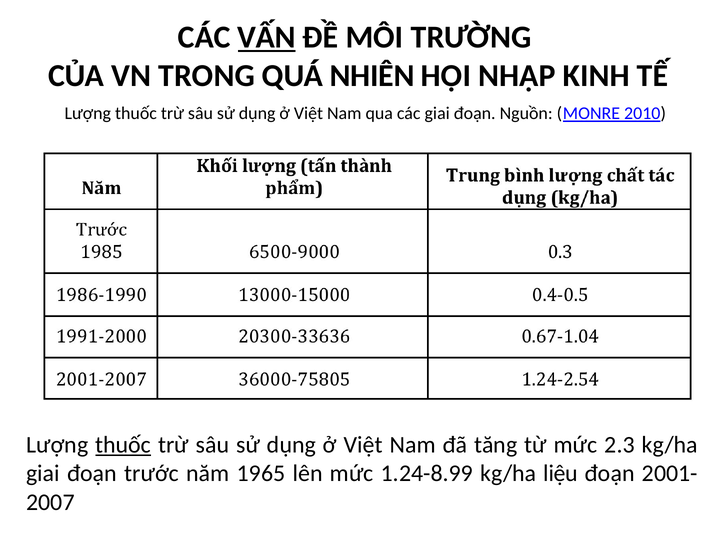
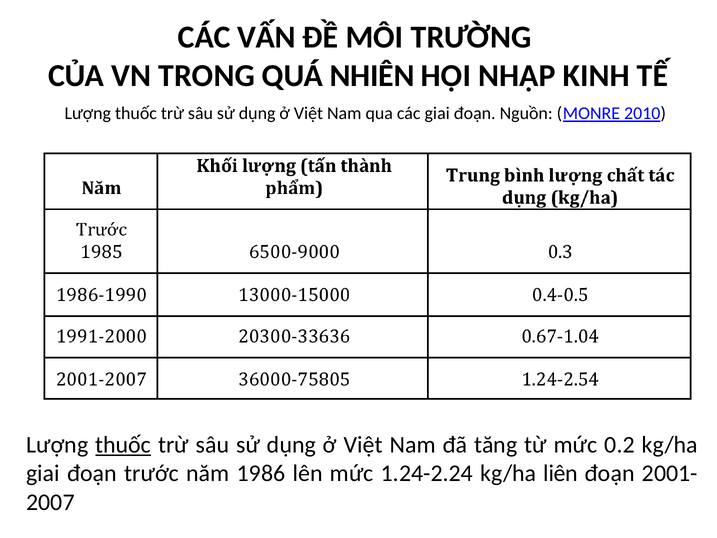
VẤN underline: present -> none (267, 37)
2.3: 2.3 -> 0.2 (620, 445)
1965: 1965 -> 1986 (261, 473)
1.24-8.99: 1.24-8.99 -> 1.24-2.24 (427, 473)
liệu: liệu -> liên (561, 473)
